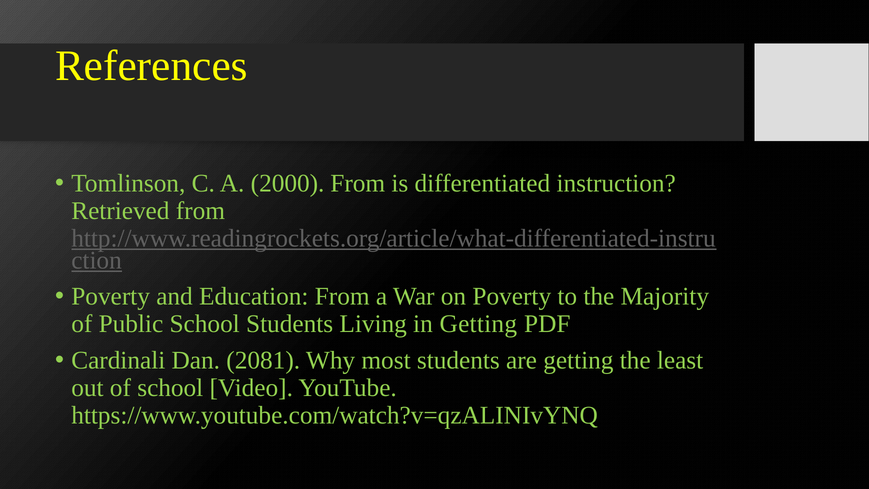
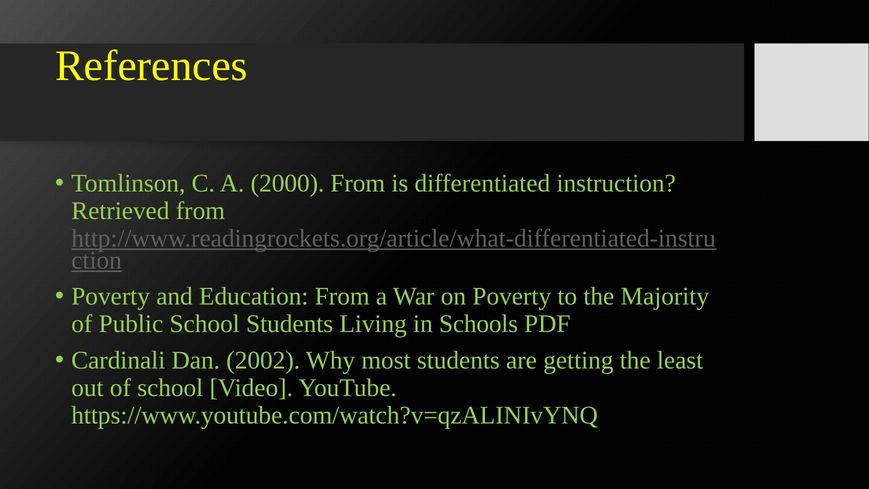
in Getting: Getting -> Schools (479, 324)
2081: 2081 -> 2002 (263, 360)
